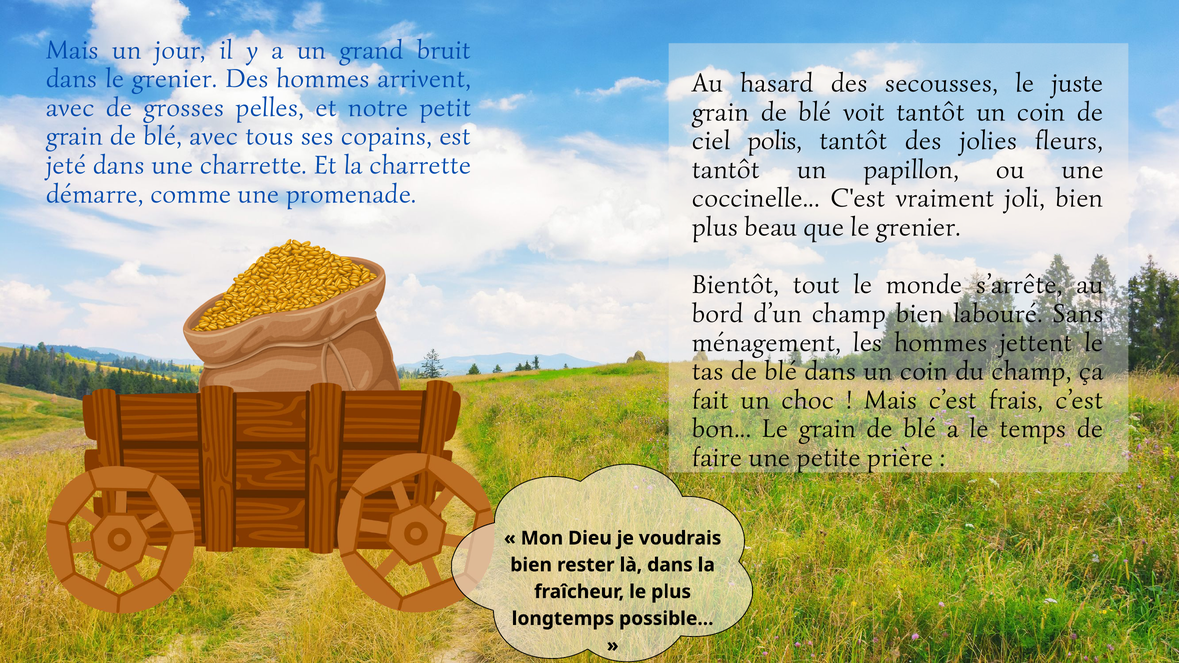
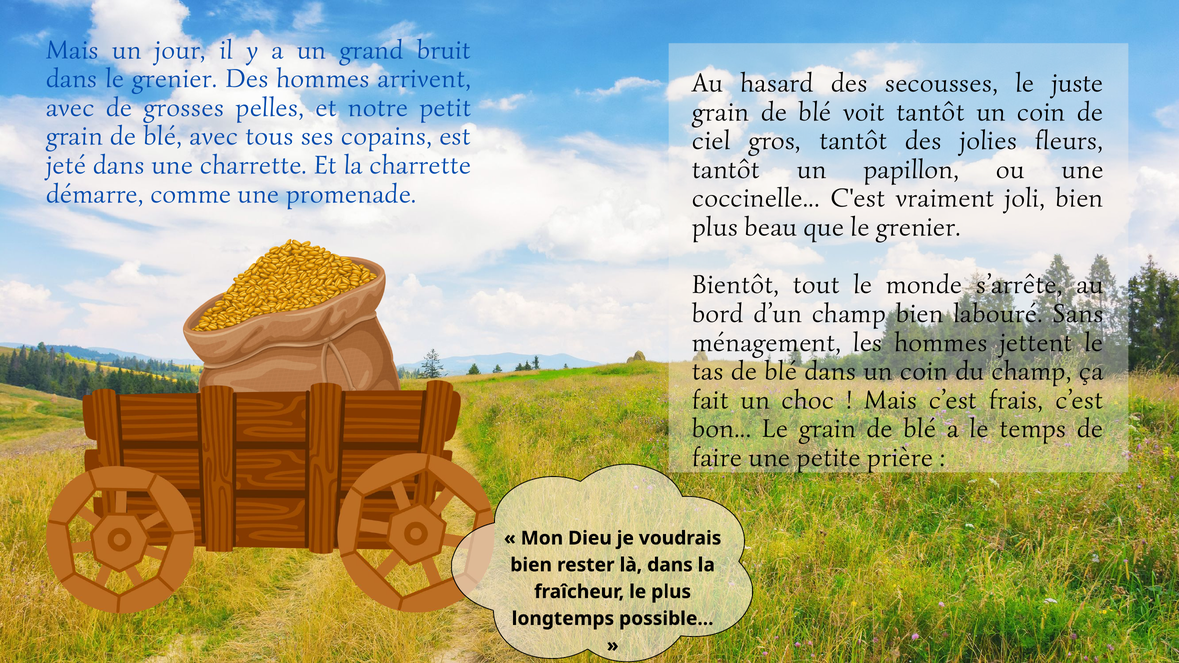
polis: polis -> gros (775, 141)
